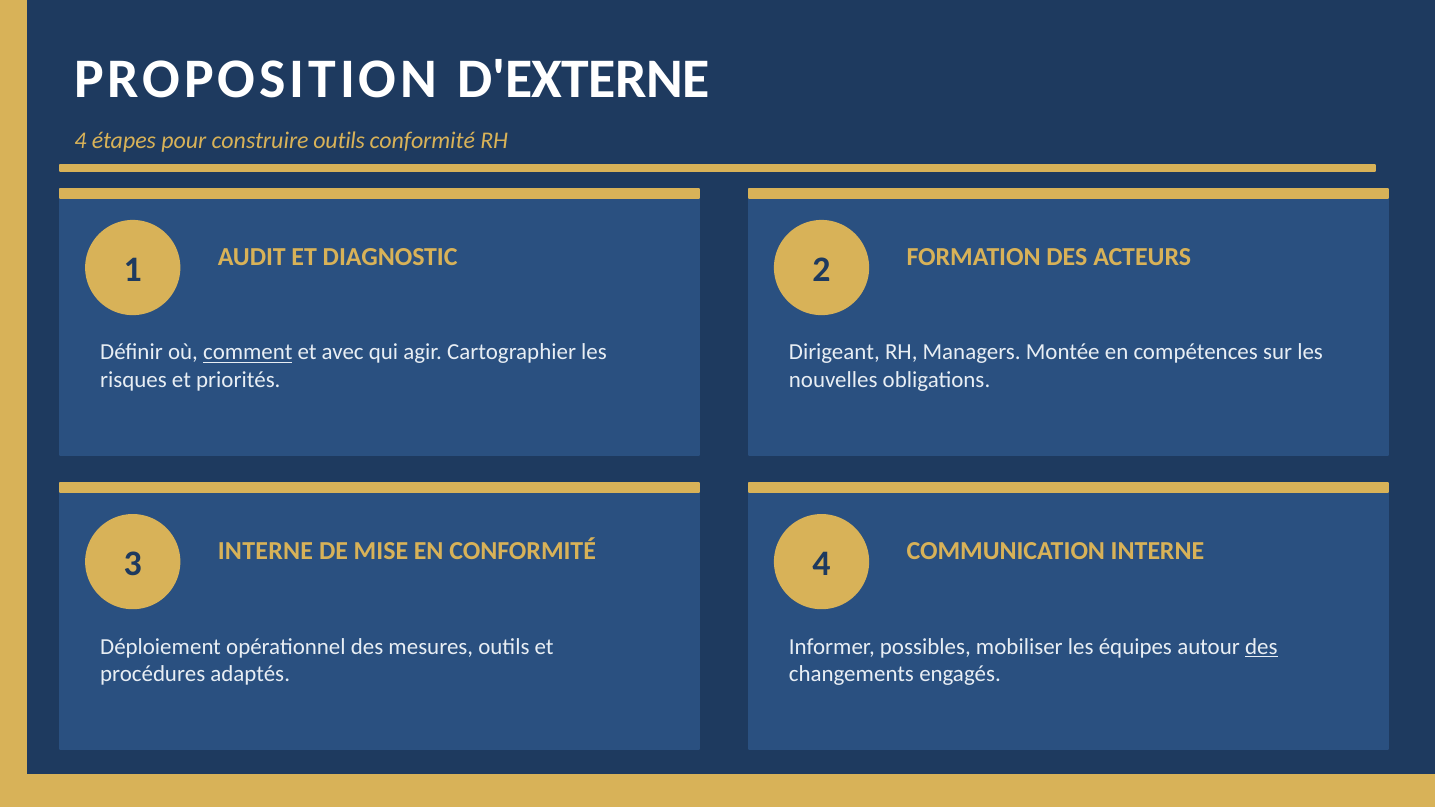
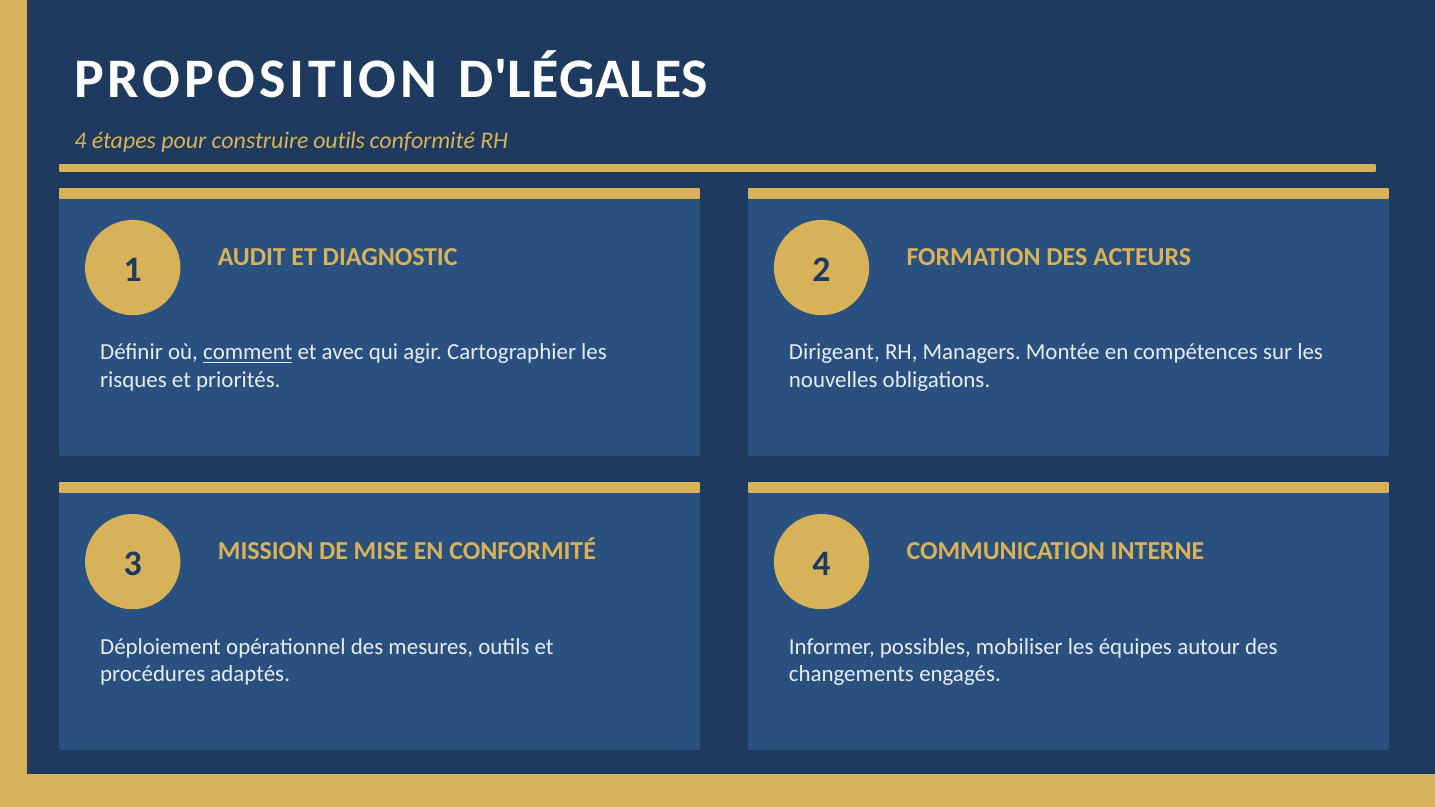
D'EXTERNE: D'EXTERNE -> D'LÉGALES (583, 79)
3 INTERNE: INTERNE -> MISSION (266, 551)
des underline: present -> none (1261, 647)
